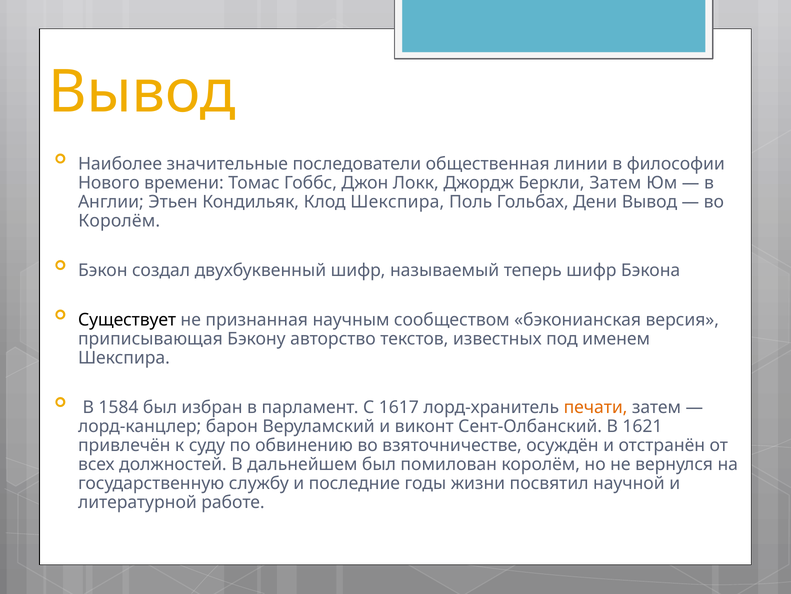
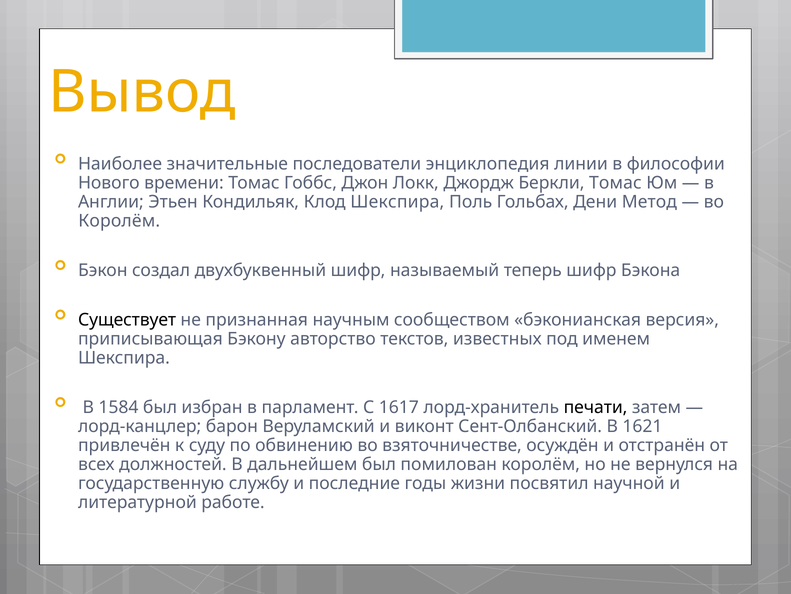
общественная: общественная -> энциклопедия (488, 164)
Беркли Затем: Затем -> Томас (615, 183)
Дени Вывод: Вывод -> Метод (649, 202)
печати colour: orange -> black (596, 407)
